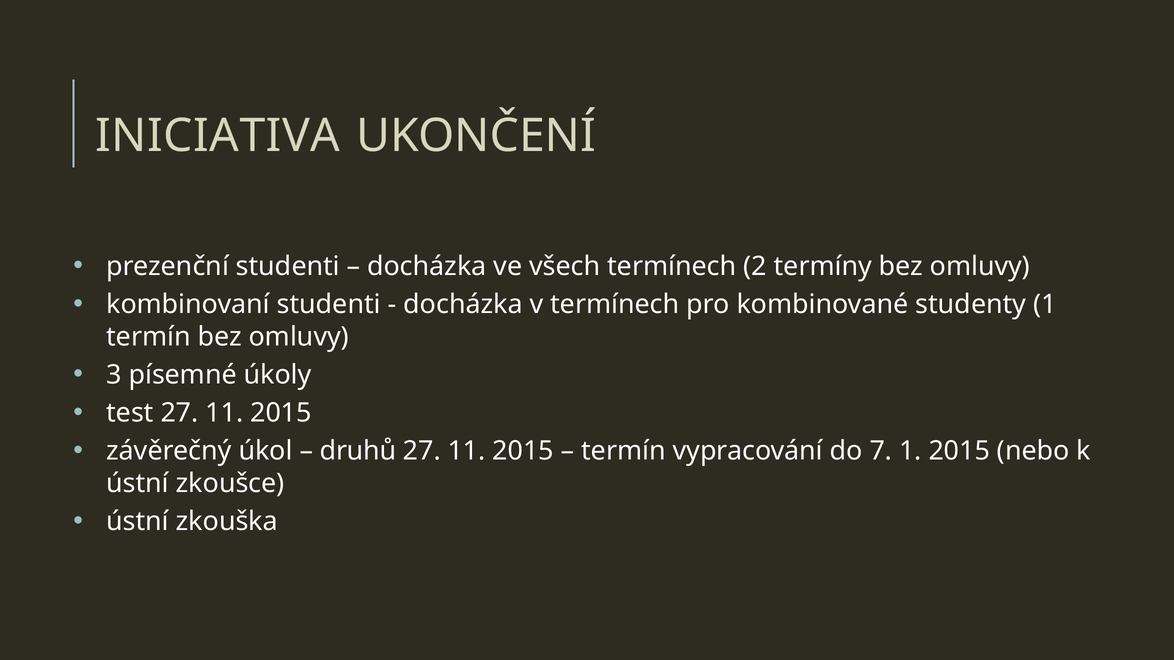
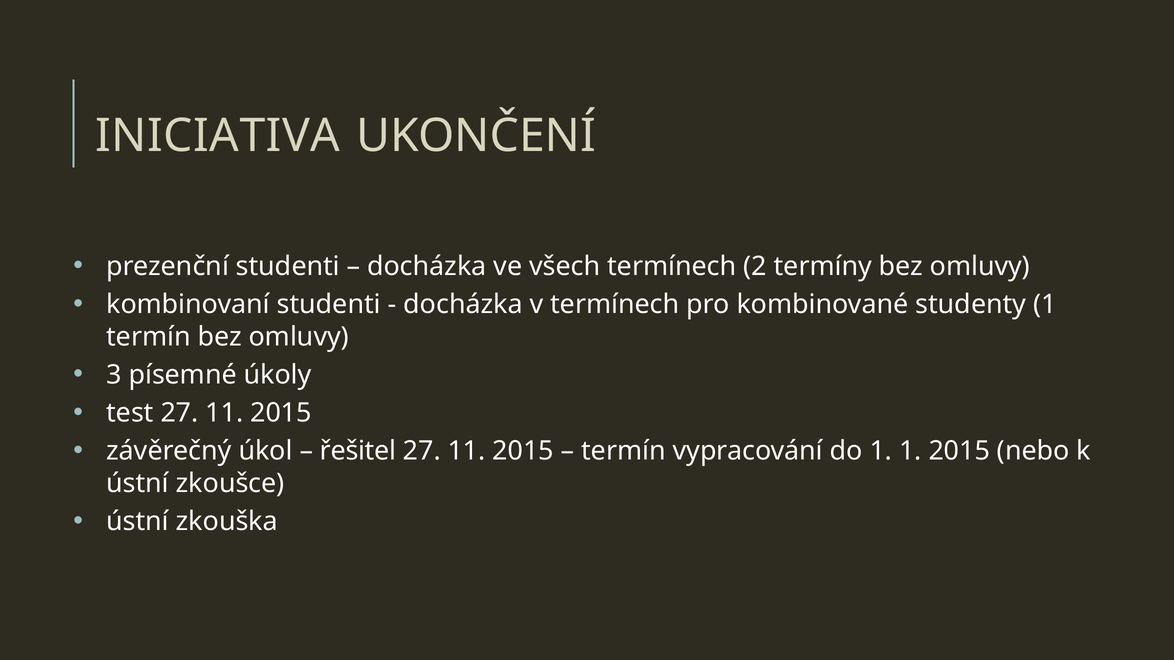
druhů: druhů -> řešitel (358, 451)
do 7: 7 -> 1 (881, 451)
